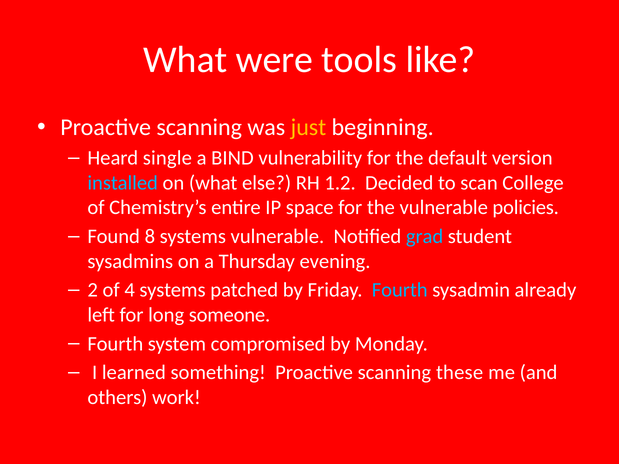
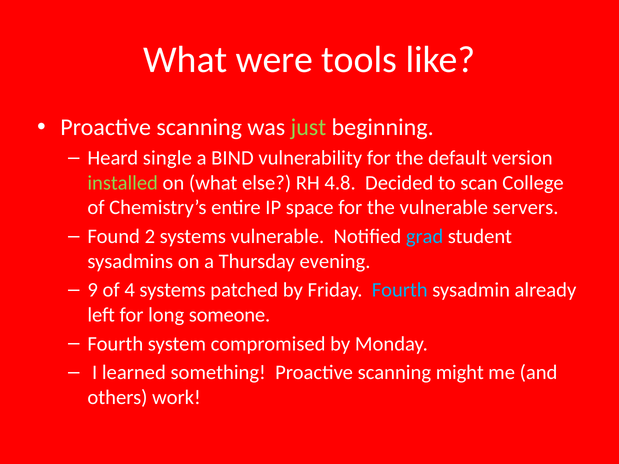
just colour: yellow -> light green (308, 128)
installed colour: light blue -> light green (123, 183)
1.2: 1.2 -> 4.8 (340, 183)
policies: policies -> servers (526, 208)
8: 8 -> 2 (150, 237)
2: 2 -> 9 (93, 290)
these: these -> might (460, 373)
